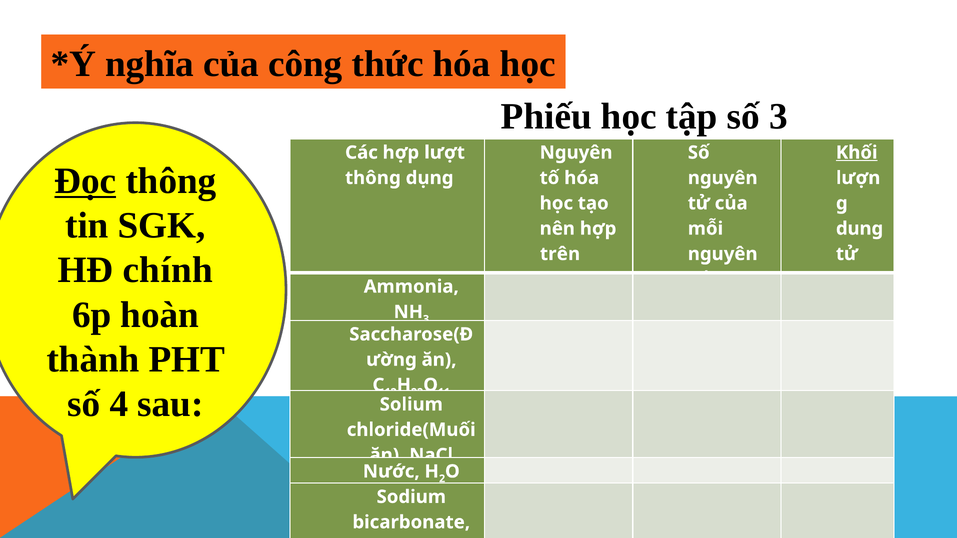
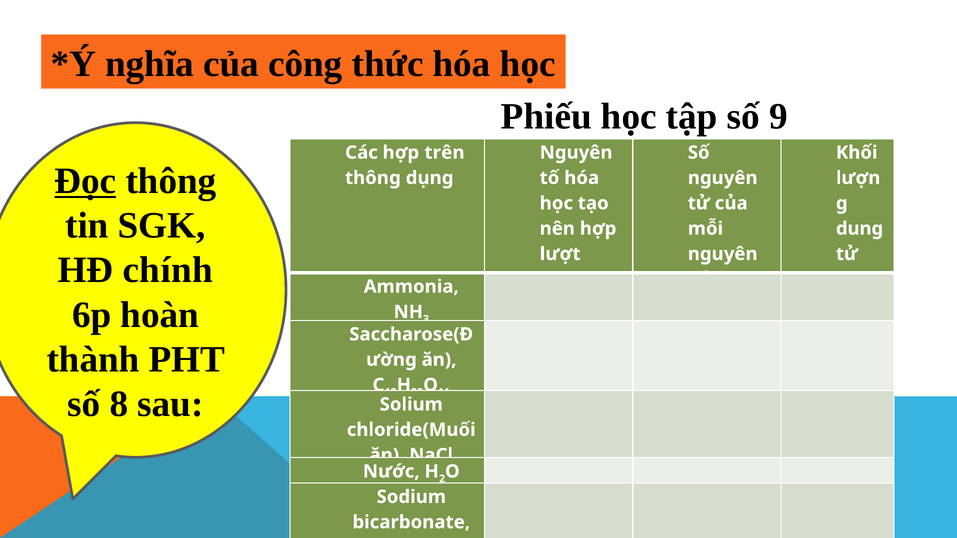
số 3: 3 -> 9 (778, 116)
lượt: lượt -> trên (444, 153)
Khối underline: present -> none (857, 153)
trên: trên -> lượt (560, 254)
4: 4 -> 8 (119, 404)
